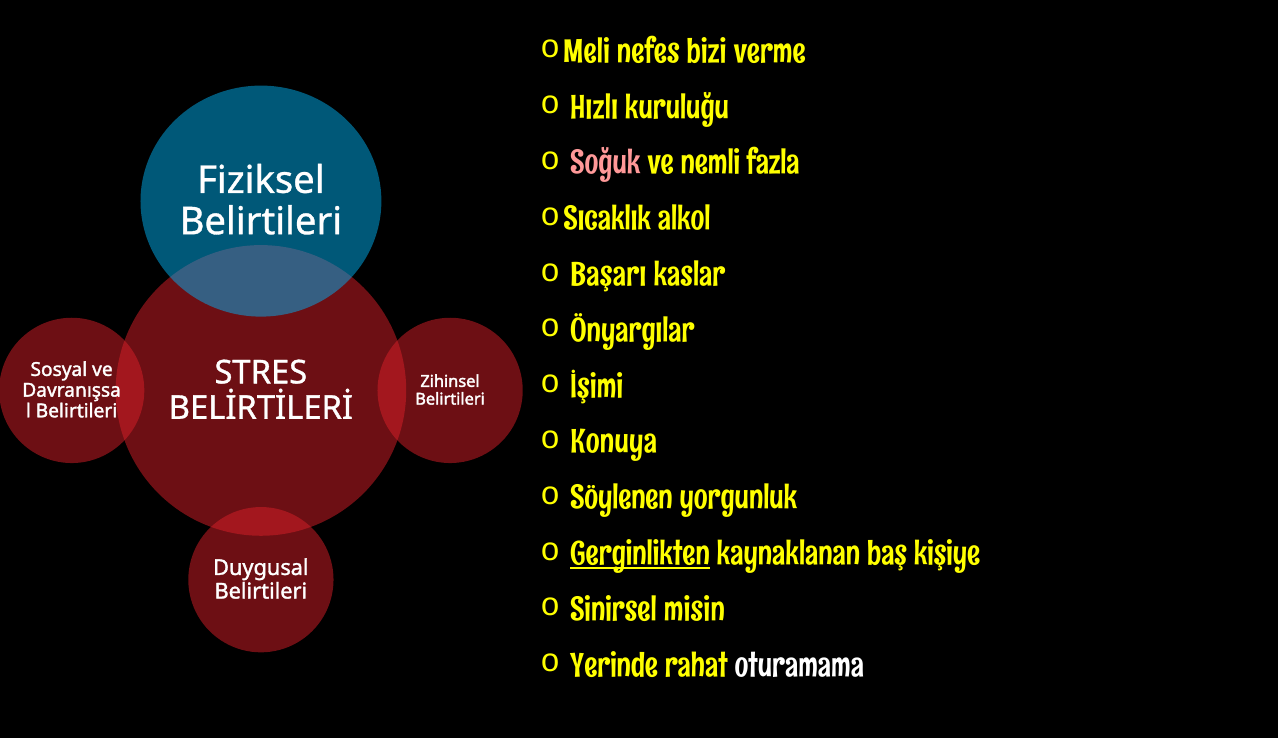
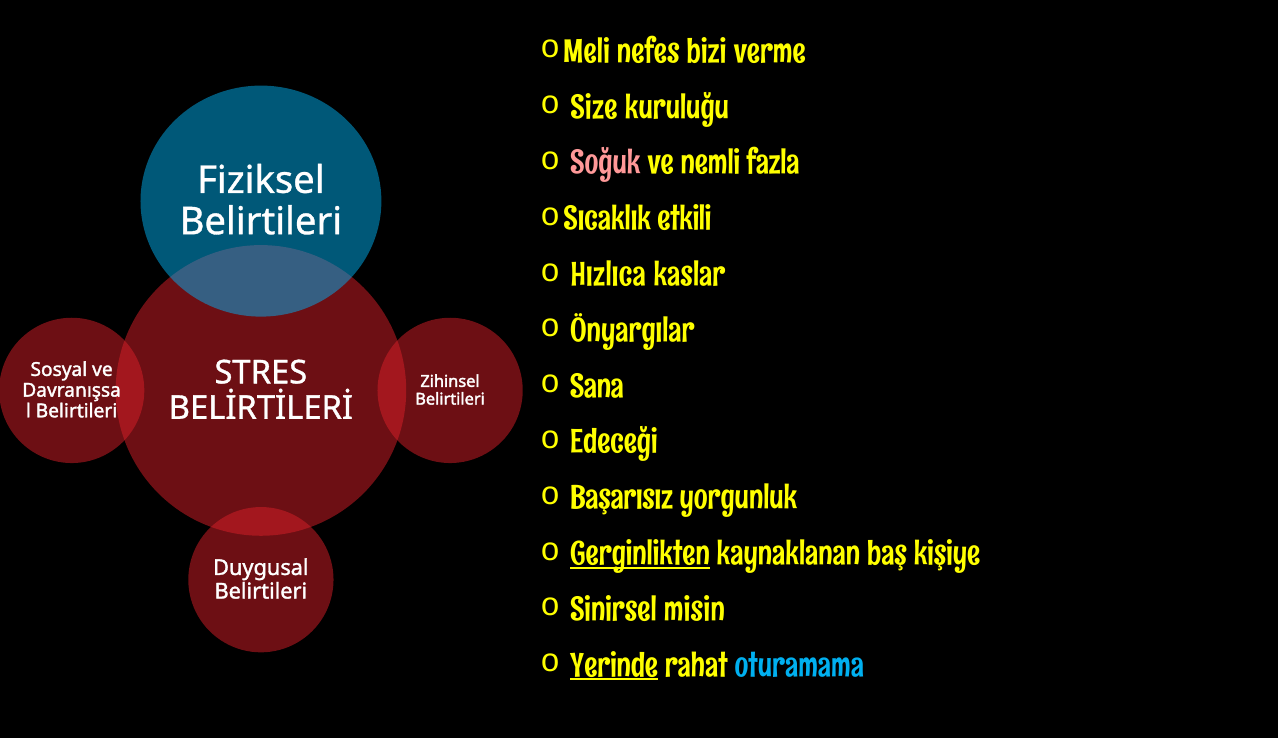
Hızlı: Hızlı -> Size (594, 107)
alkol: alkol -> etkili (684, 219)
Başarı: Başarı -> Hızlıca (608, 275)
İşimi: İşimi -> Sana (597, 386)
Konuya: Konuya -> Edeceği (614, 442)
Söylenen: Söylenen -> Başarısız (622, 498)
Yerinde underline: none -> present (614, 665)
oturamama colour: white -> light blue (799, 665)
